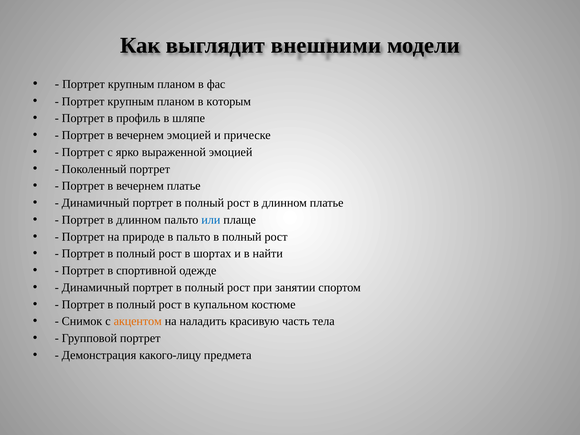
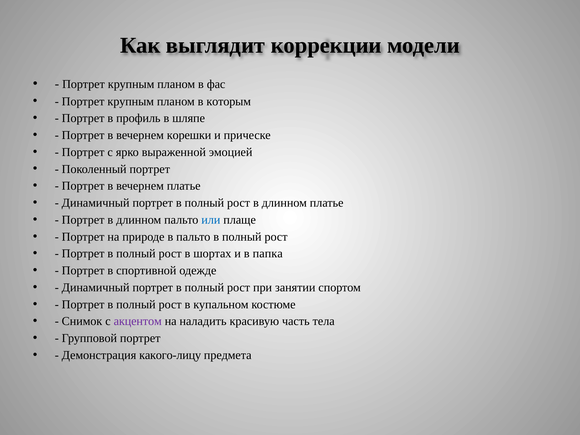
внешними: внешними -> коррекции (326, 46)
вечернем эмоцией: эмоцией -> корешки (189, 135)
найти: найти -> папка (268, 254)
акцентом colour: orange -> purple (138, 321)
